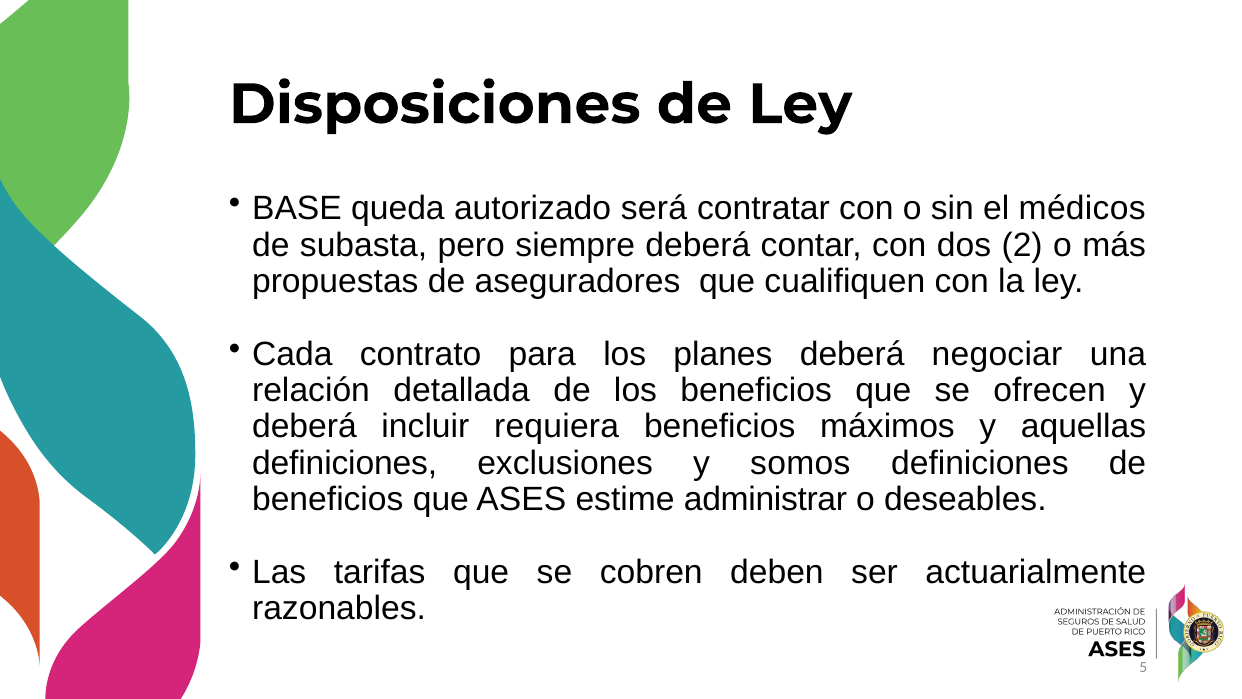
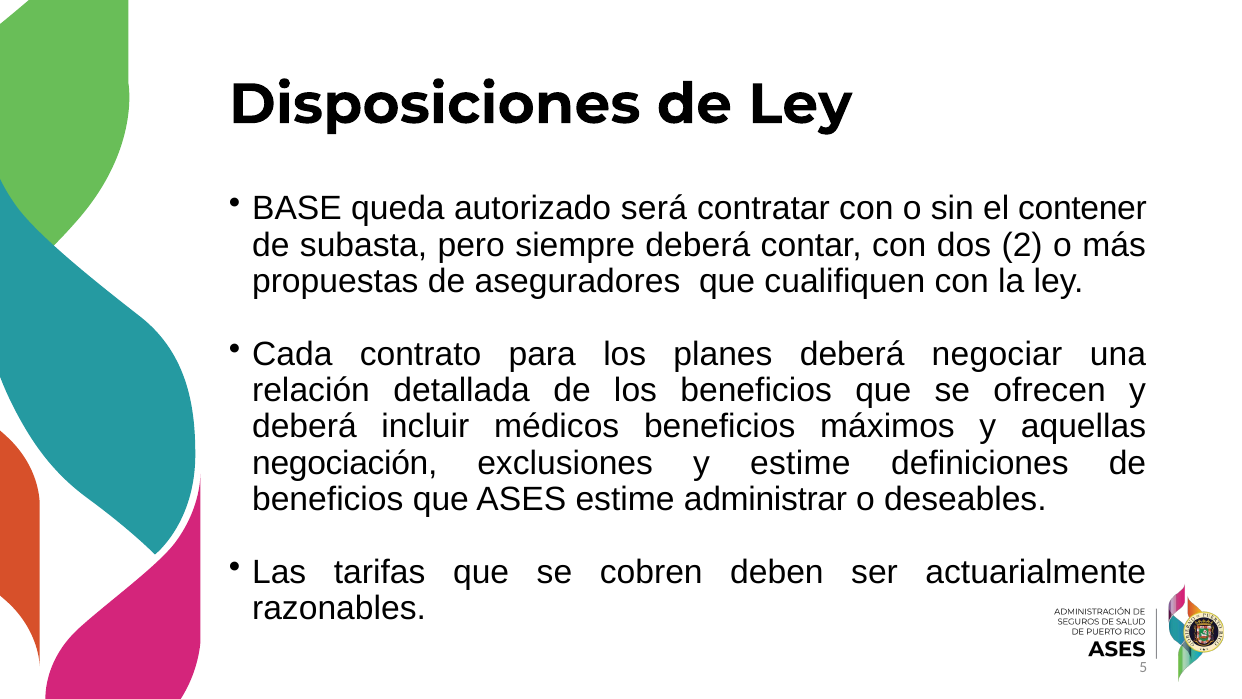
médicos: médicos -> contener (1082, 209)
requiera: requiera -> médicos (557, 426)
definiciones: definiciones -> negociación (345, 463)
y somos: somos -> estime (800, 463)
